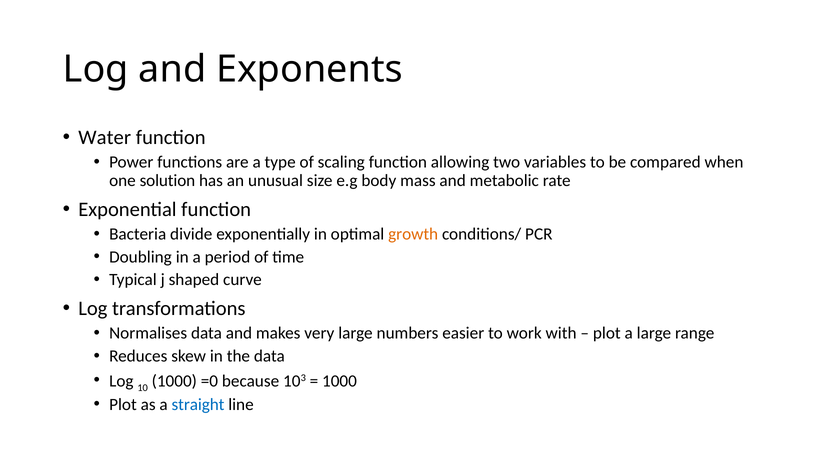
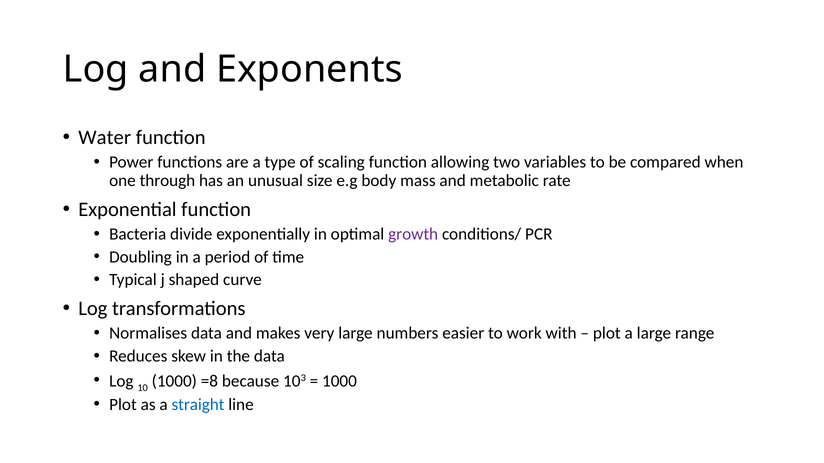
solution: solution -> through (167, 181)
growth colour: orange -> purple (413, 234)
=0: =0 -> =8 (209, 381)
